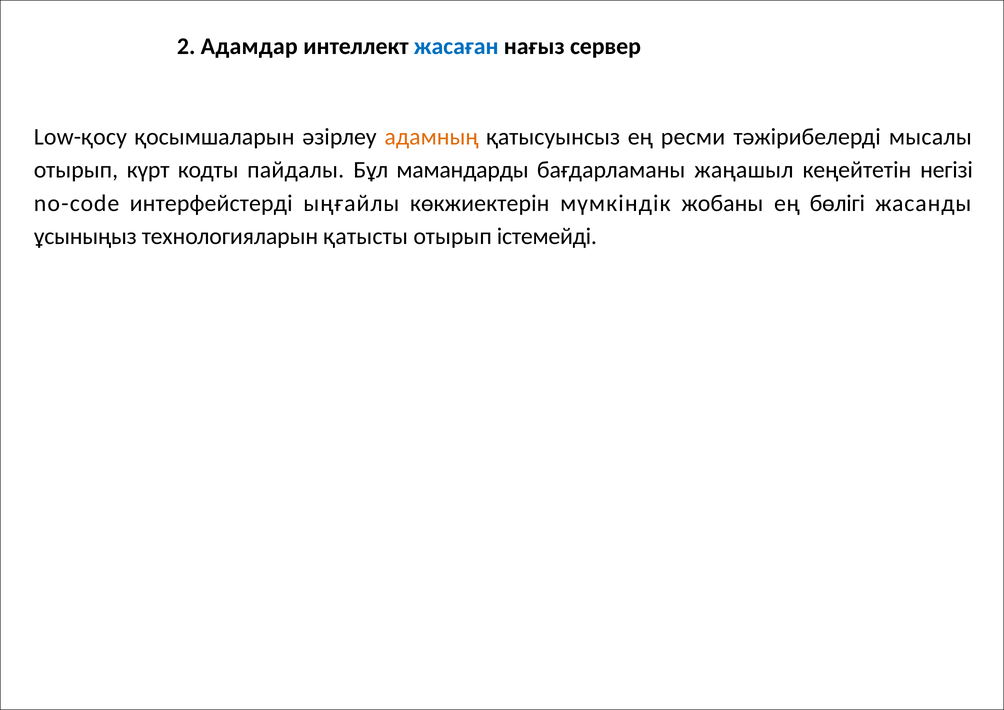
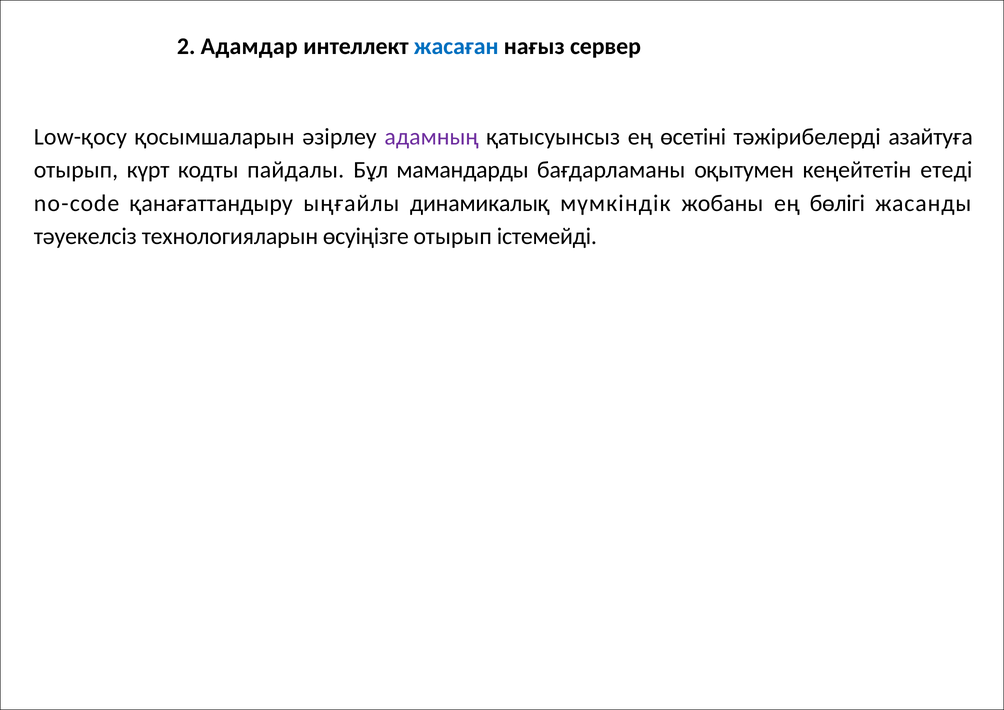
адамның colour: orange -> purple (432, 137)
ресми: ресми -> өсетіні (693, 137)
мысалы: мысалы -> азайтуға (931, 137)
жаңашыл: жаңашыл -> оқытумен (744, 170)
негізі: негізі -> етеді (946, 170)
интерфейстерді: интерфейстерді -> қанағаттандыру (211, 203)
көкжиектерін: көкжиектерін -> динамикалық (480, 203)
ұсыныңыз: ұсыныңыз -> тәуекелсіз (85, 236)
қатысты: қатысты -> өсуіңізге (366, 236)
